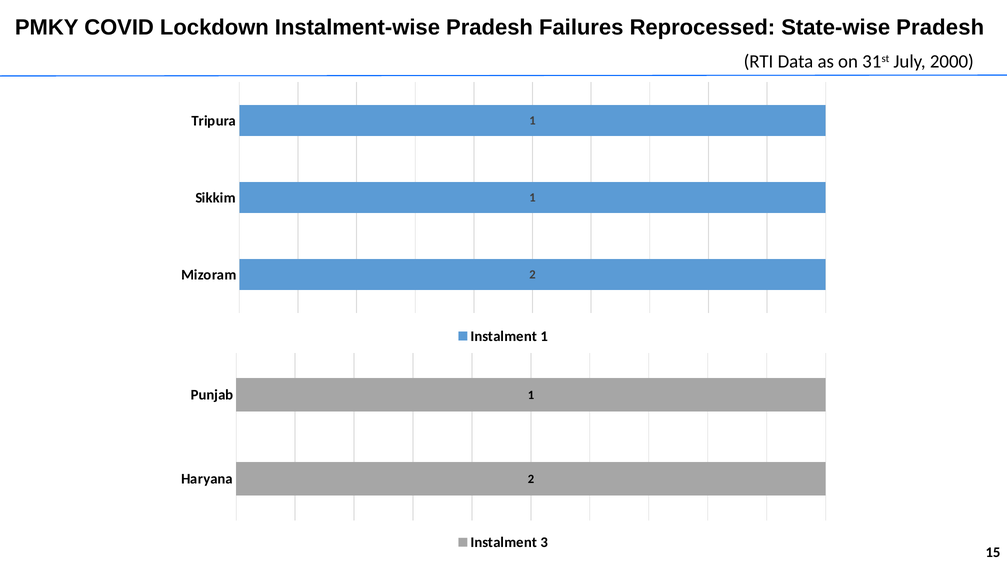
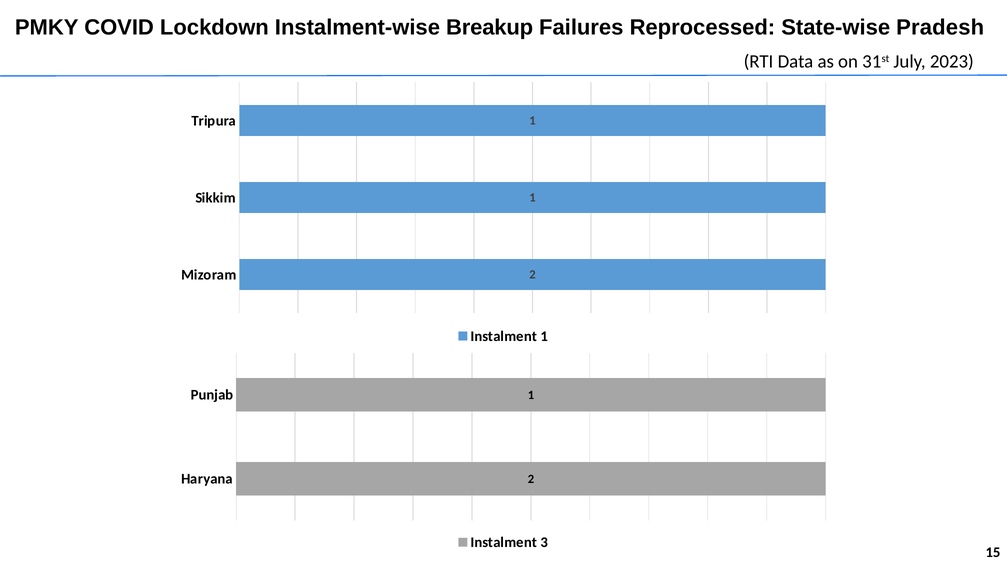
Instalment-wise Pradesh: Pradesh -> Breakup (490, 27)
2000: 2000 -> 2023 (952, 62)
